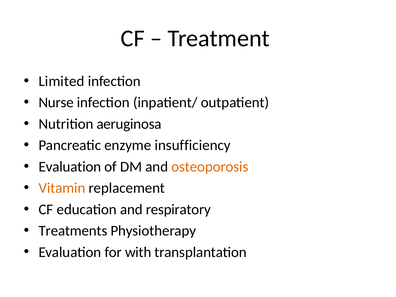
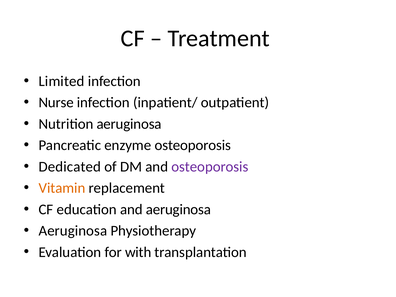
enzyme insufficiency: insufficiency -> osteoporosis (193, 145)
Evaluation: Evaluation -> Dedicated (70, 167)
osteoporosis colour: orange -> purple (210, 167)
and respiratory: respiratory -> aeruginosa (178, 209)
Treatments: Treatments -> Aeruginosa (73, 231)
